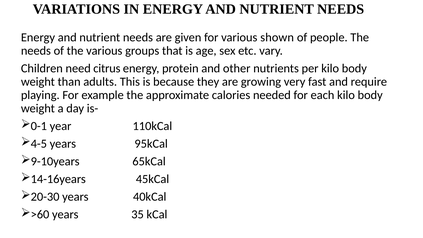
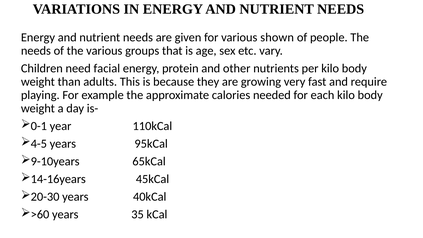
citrus: citrus -> facial (107, 68)
